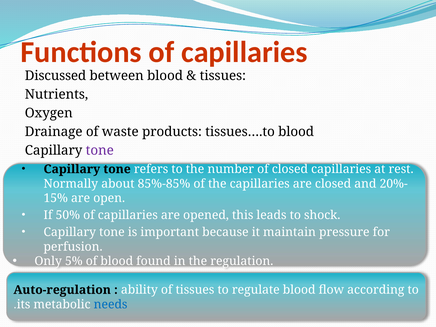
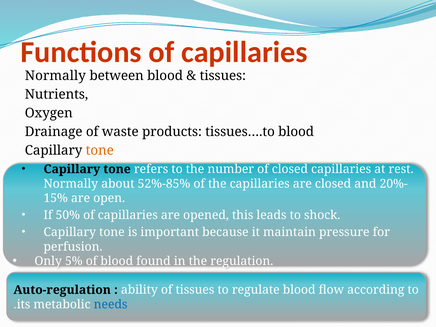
Discussed: Discussed -> Normally (55, 76)
tone colour: purple -> orange (100, 150)
85%-85%: 85%-85% -> 52%-85% (164, 184)
